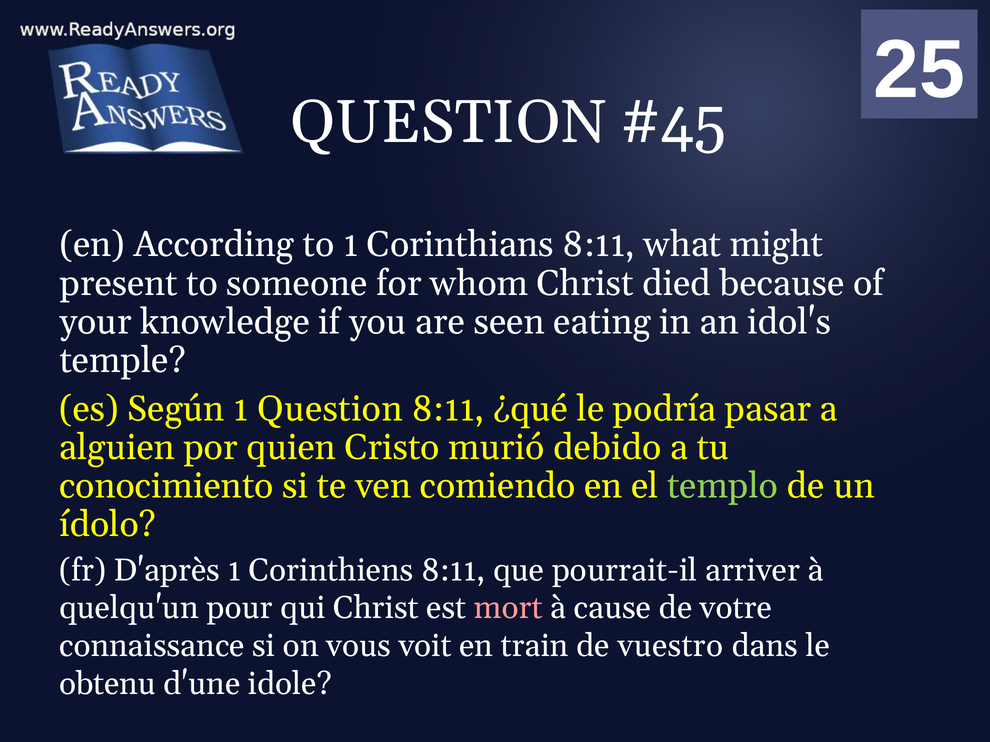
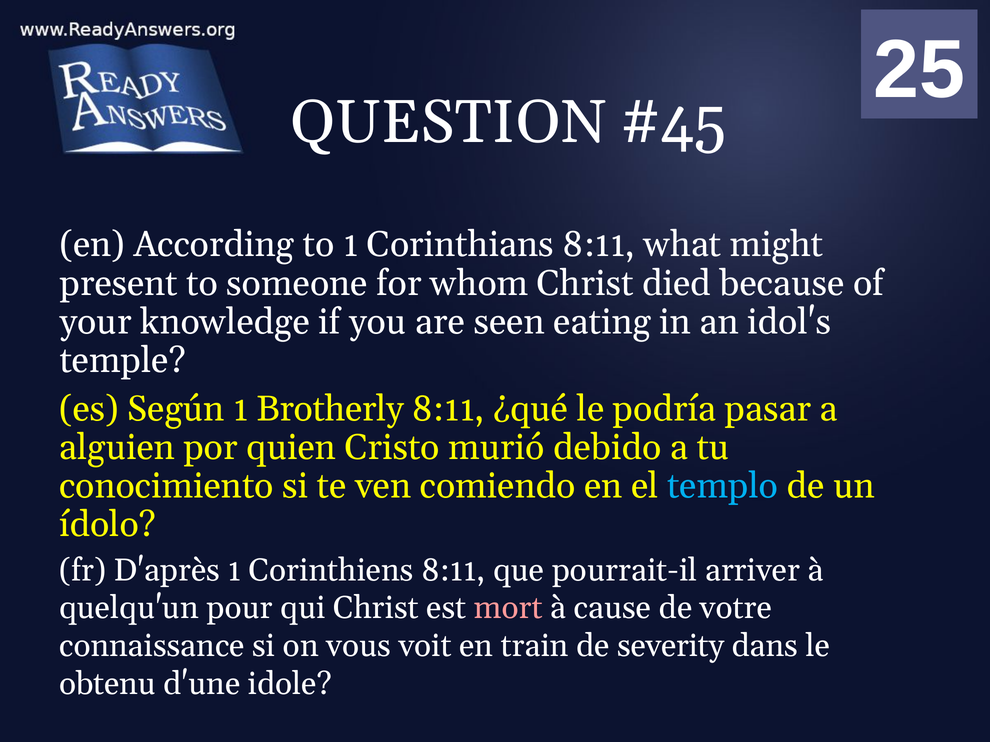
1 Question: Question -> Brotherly (330, 409)
templo colour: light green -> light blue (723, 486)
vuestro: vuestro -> severity (671, 646)
